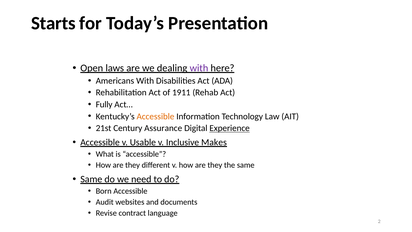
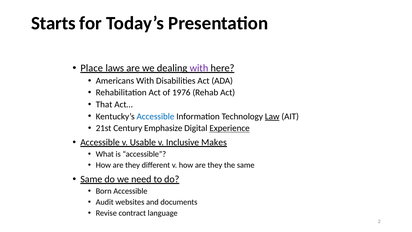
Open: Open -> Place (92, 68)
1911: 1911 -> 1976 (181, 93)
Fully: Fully -> That (104, 104)
Accessible colour: orange -> blue (156, 116)
Law underline: none -> present (272, 116)
Assurance: Assurance -> Emphasize (163, 128)
